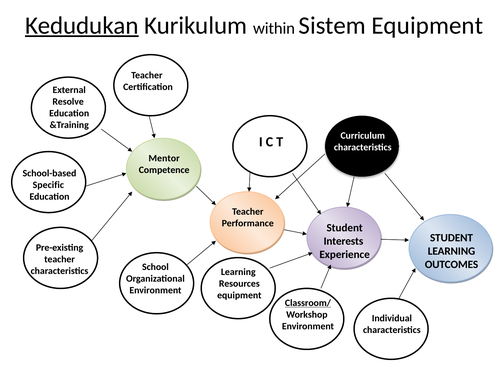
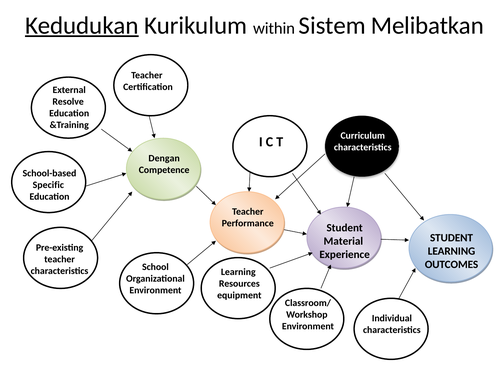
Sistem Equipment: Equipment -> Melibatkan (427, 25)
Mentor: Mentor -> Dengan (164, 158)
Interests: Interests -> Material (343, 241)
Classroom/ underline: present -> none (308, 303)
